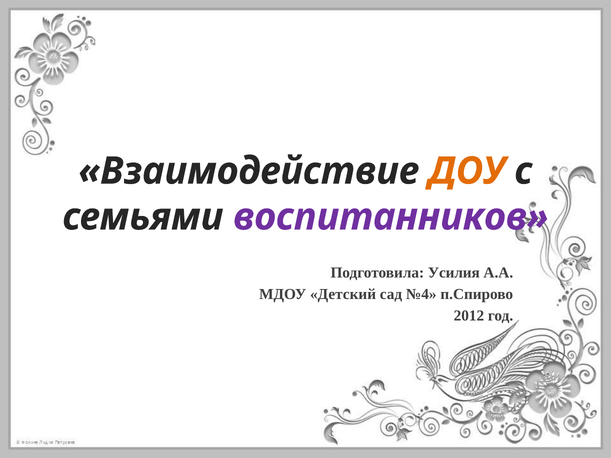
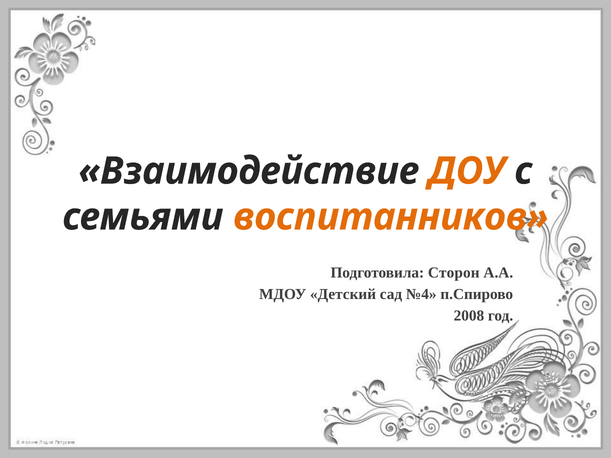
воспитанников colour: purple -> orange (391, 217)
Усилия: Усилия -> Сторон (454, 273)
2012: 2012 -> 2008 (469, 316)
